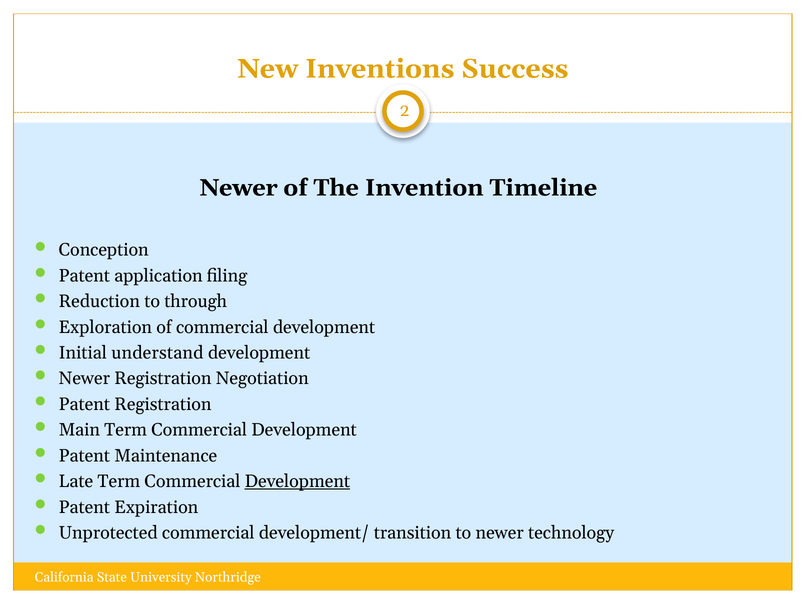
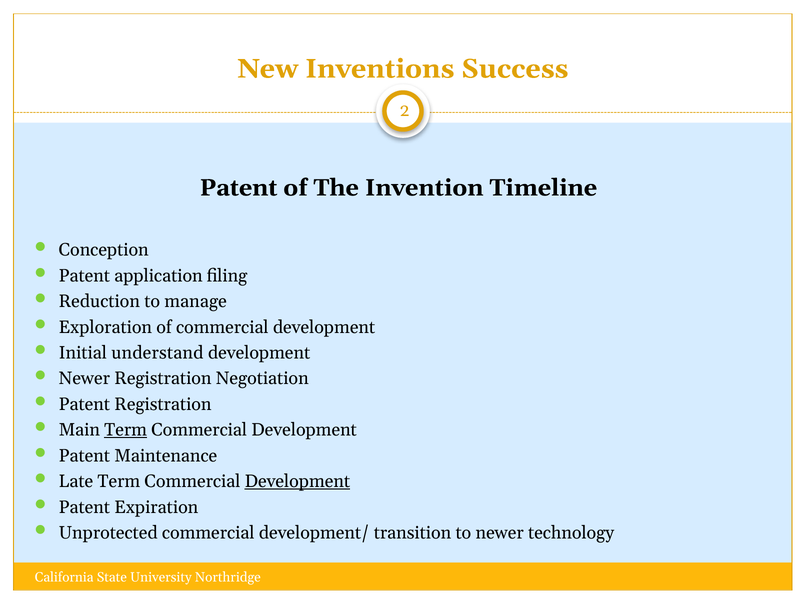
Newer: Newer -> Patent (239, 188)
through: through -> manage (196, 302)
Term underline: none -> present (126, 430)
